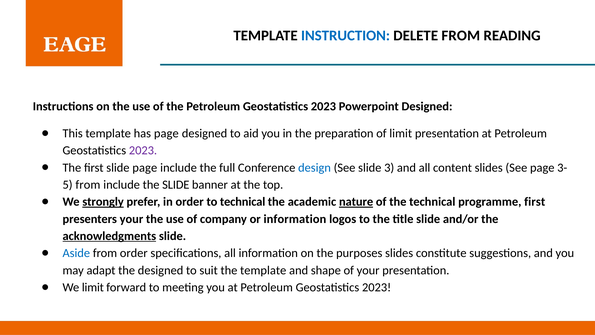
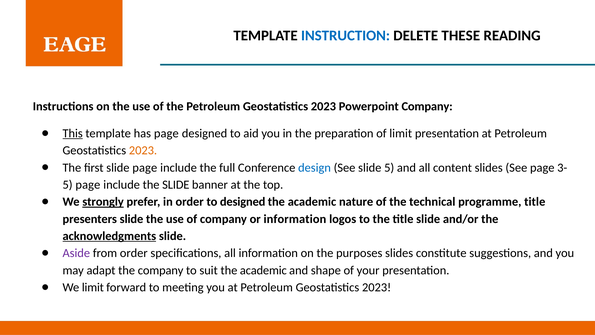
DELETE FROM: FROM -> THESE (461, 36)
Powerpoint Designed: Designed -> Company (427, 106)
This underline: none -> present (73, 133)
2023 colour: purple -> orange (143, 150)
slide 3: 3 -> 5 (389, 167)
from: from -> page (88, 185)
to technical: technical -> designed (243, 202)
nature underline: present -> none (356, 202)
programme first: first -> title (535, 202)
presenters your: your -> slide (132, 219)
Aside colour: blue -> purple (76, 253)
the designed: designed -> company (161, 270)
suit the template: template -> academic (263, 270)
